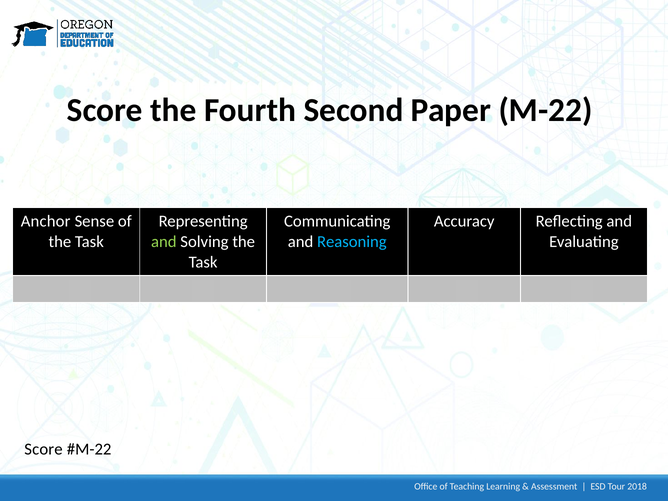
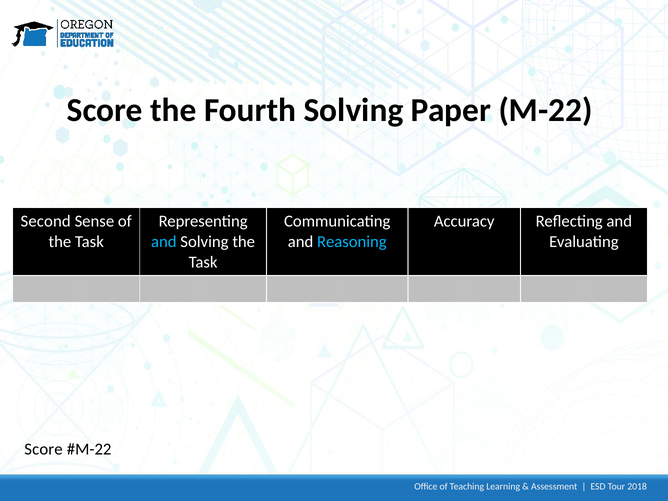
Fourth Second: Second -> Solving (353, 110)
Anchor: Anchor -> Second (46, 221)
and colour: light green -> light blue (164, 242)
